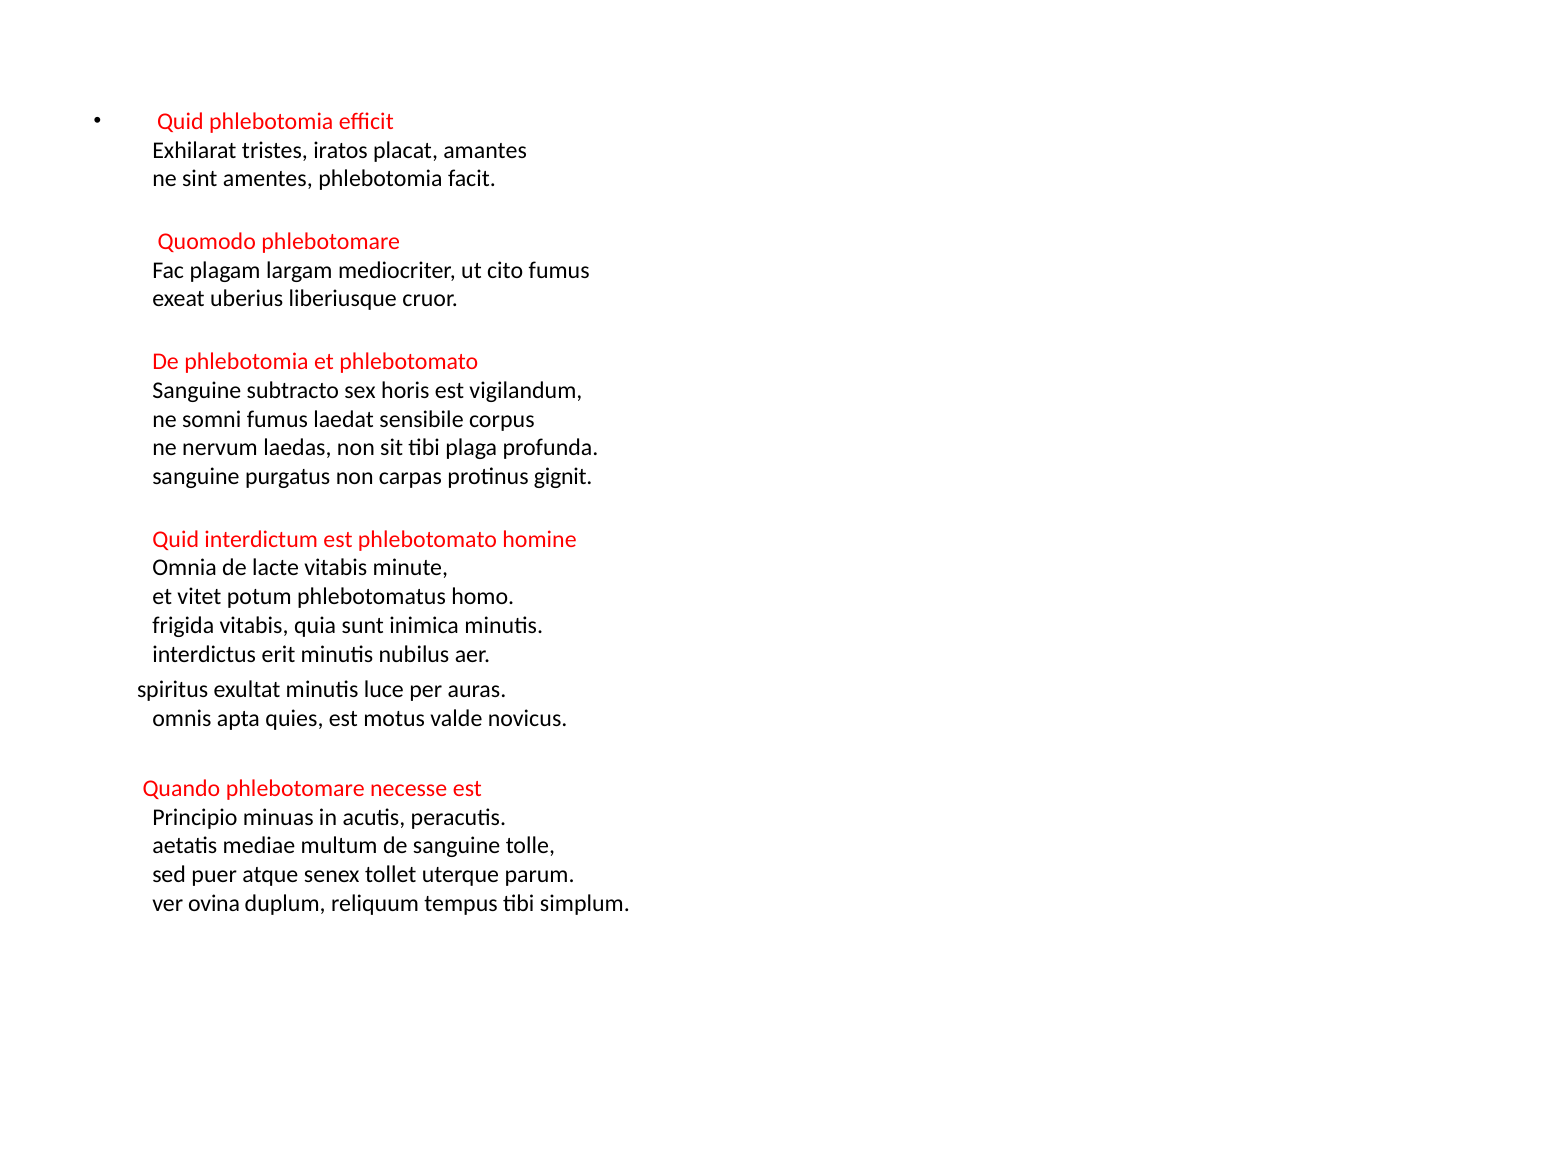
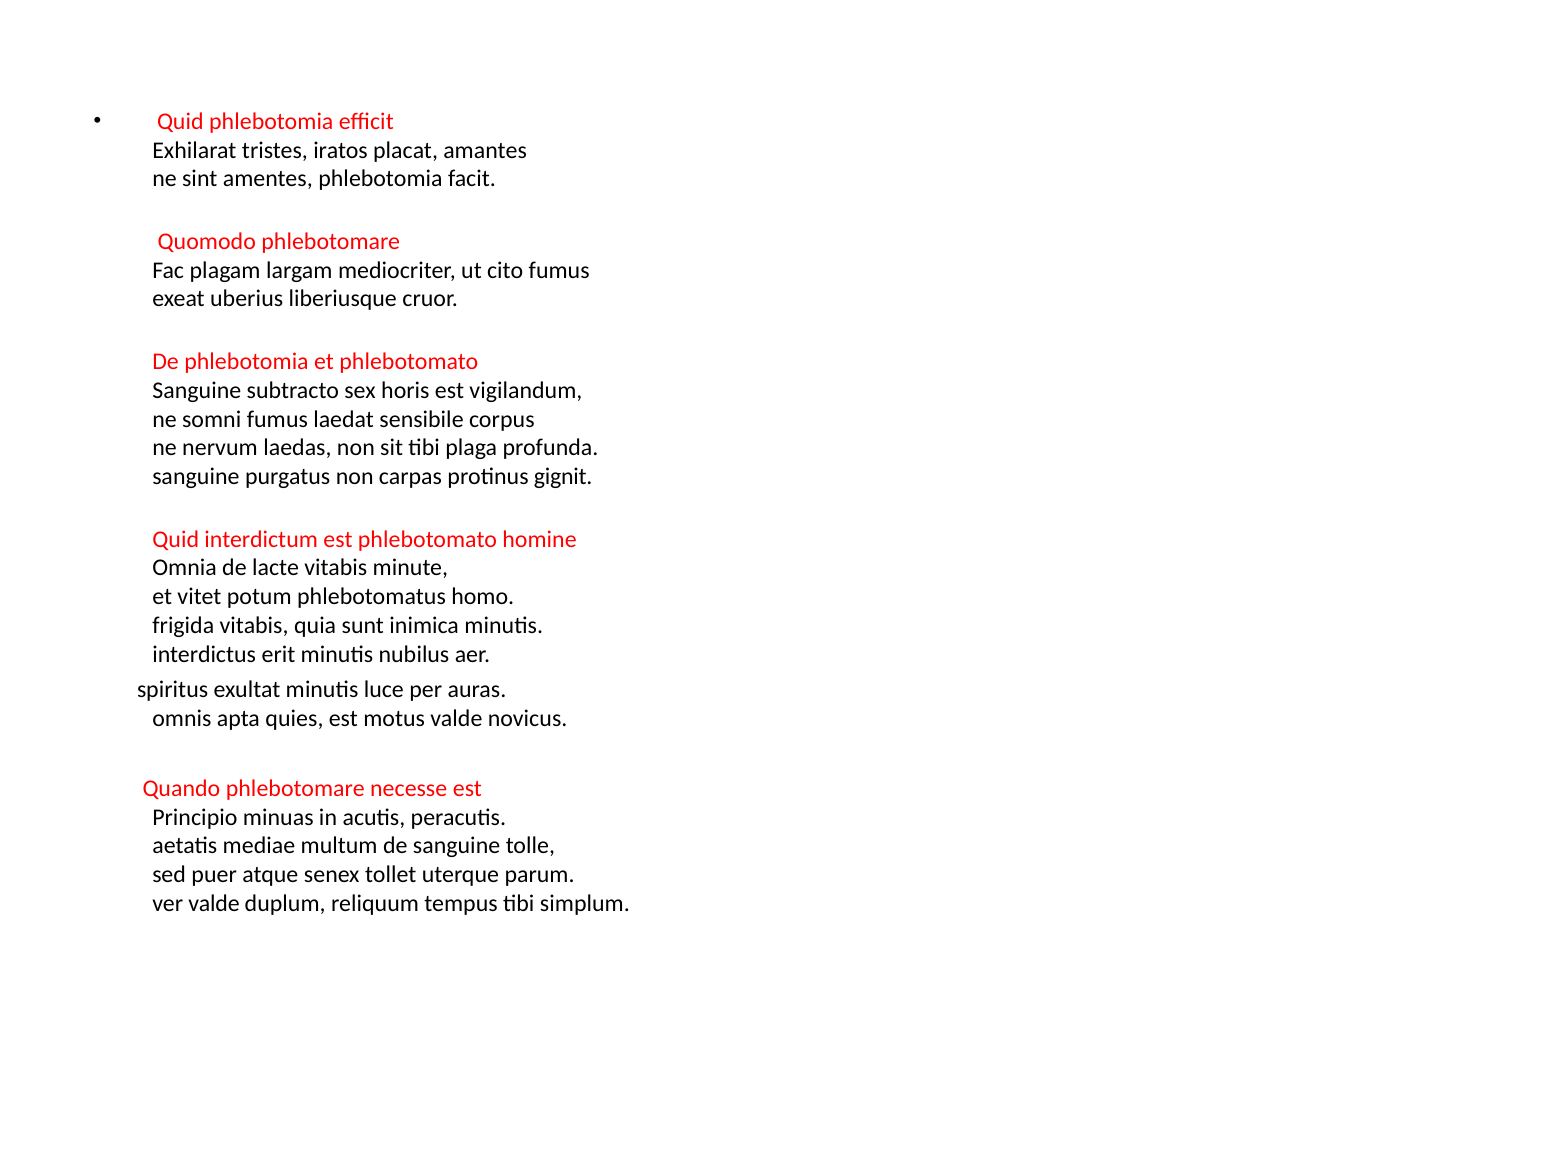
ver ovina: ovina -> valde (214, 903)
